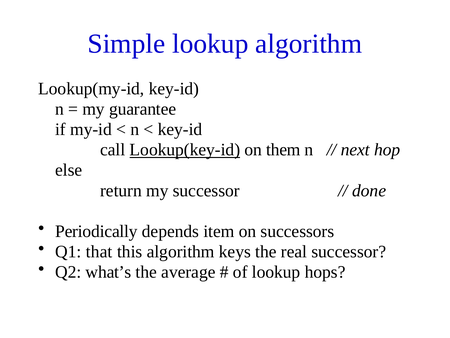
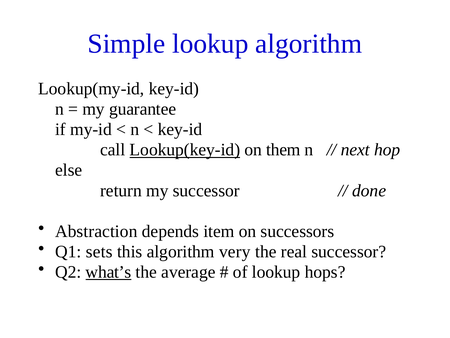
Periodically: Periodically -> Abstraction (96, 231)
that: that -> sets (99, 251)
keys: keys -> very (235, 251)
what’s underline: none -> present (109, 272)
